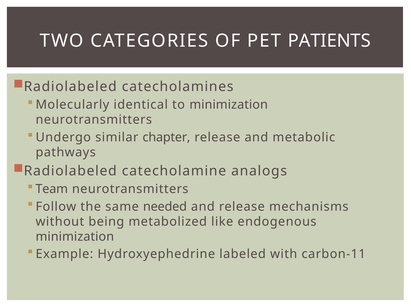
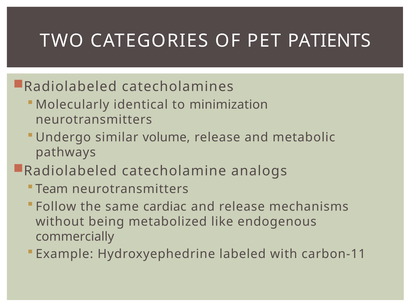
chapter: chapter -> volume (166, 137)
needed: needed -> cardiac (165, 207)
minimization: minimization -> commercially (75, 237)
